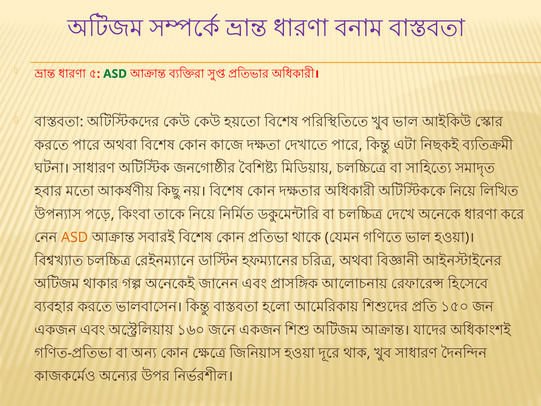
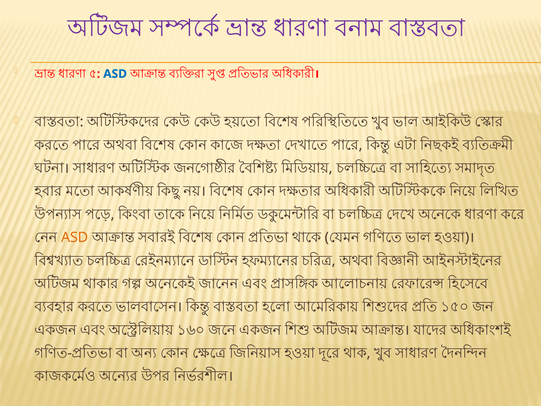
ASD colour: green -> blue (115, 74)
